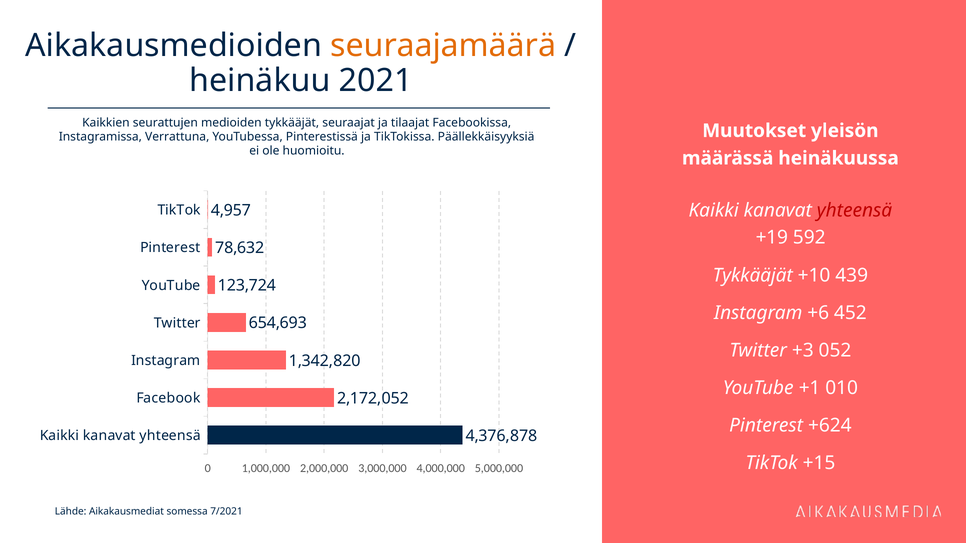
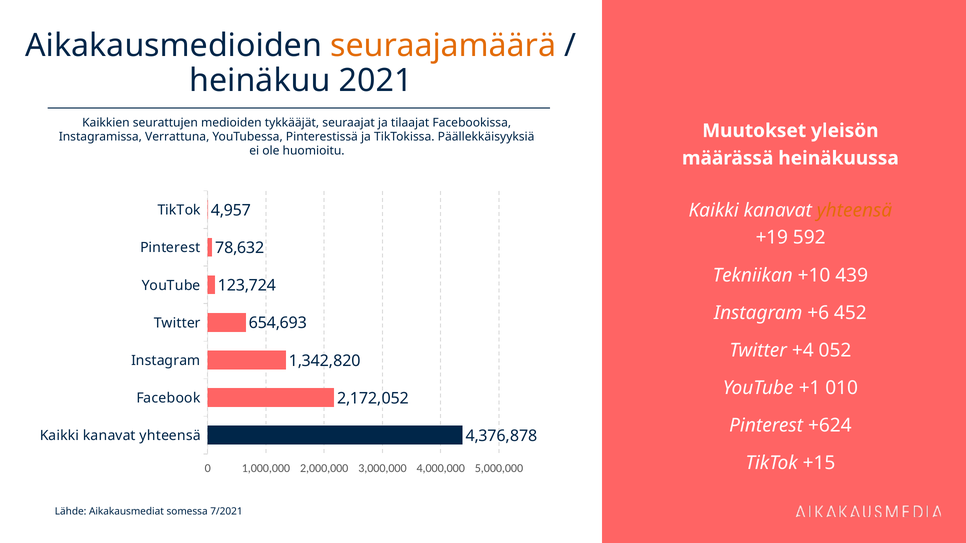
yhteensä colour: red -> orange (854, 210)
Tykkääjät: Tykkääjät -> Tekniikan (753, 275)
+3: +3 -> +4 (803, 351)
